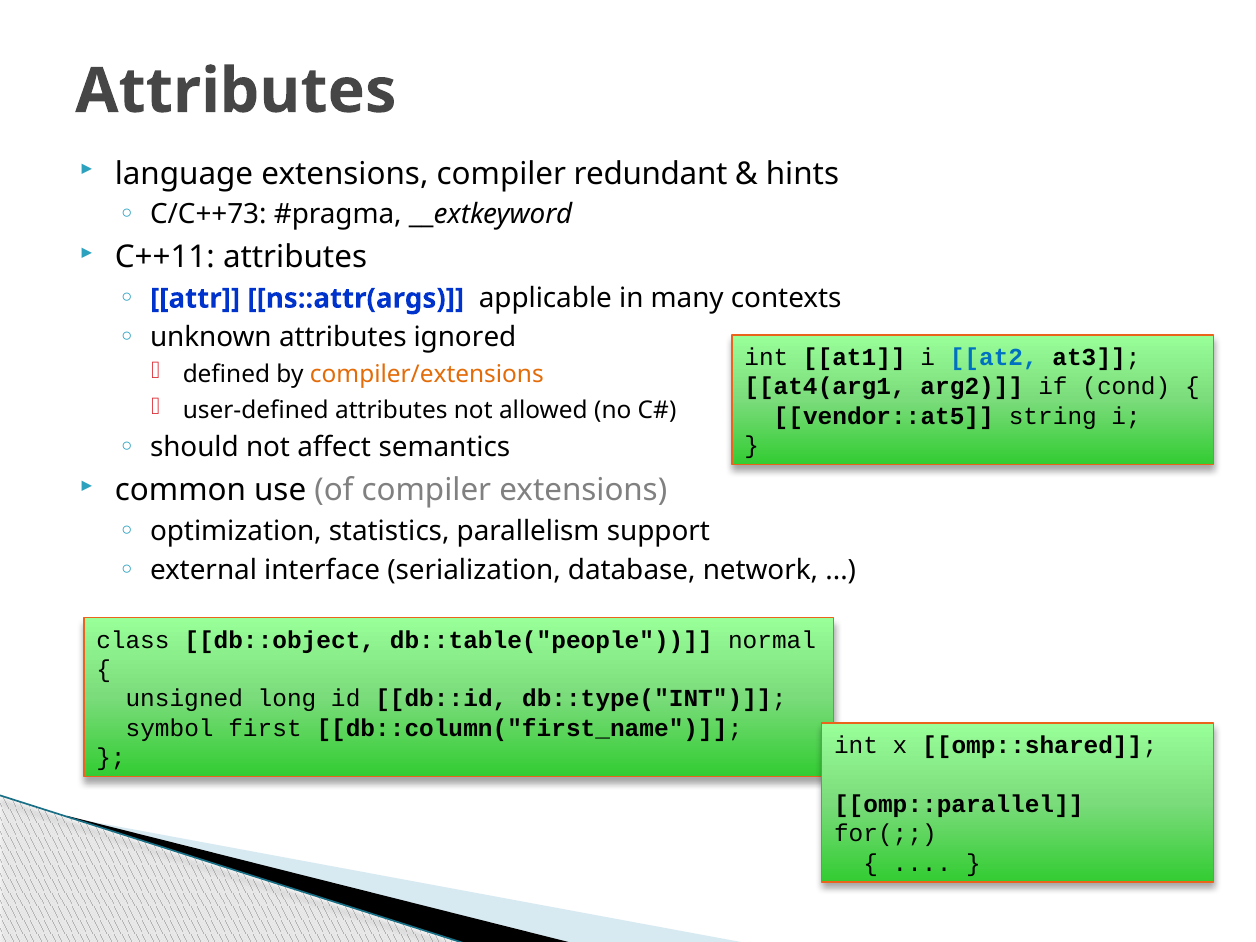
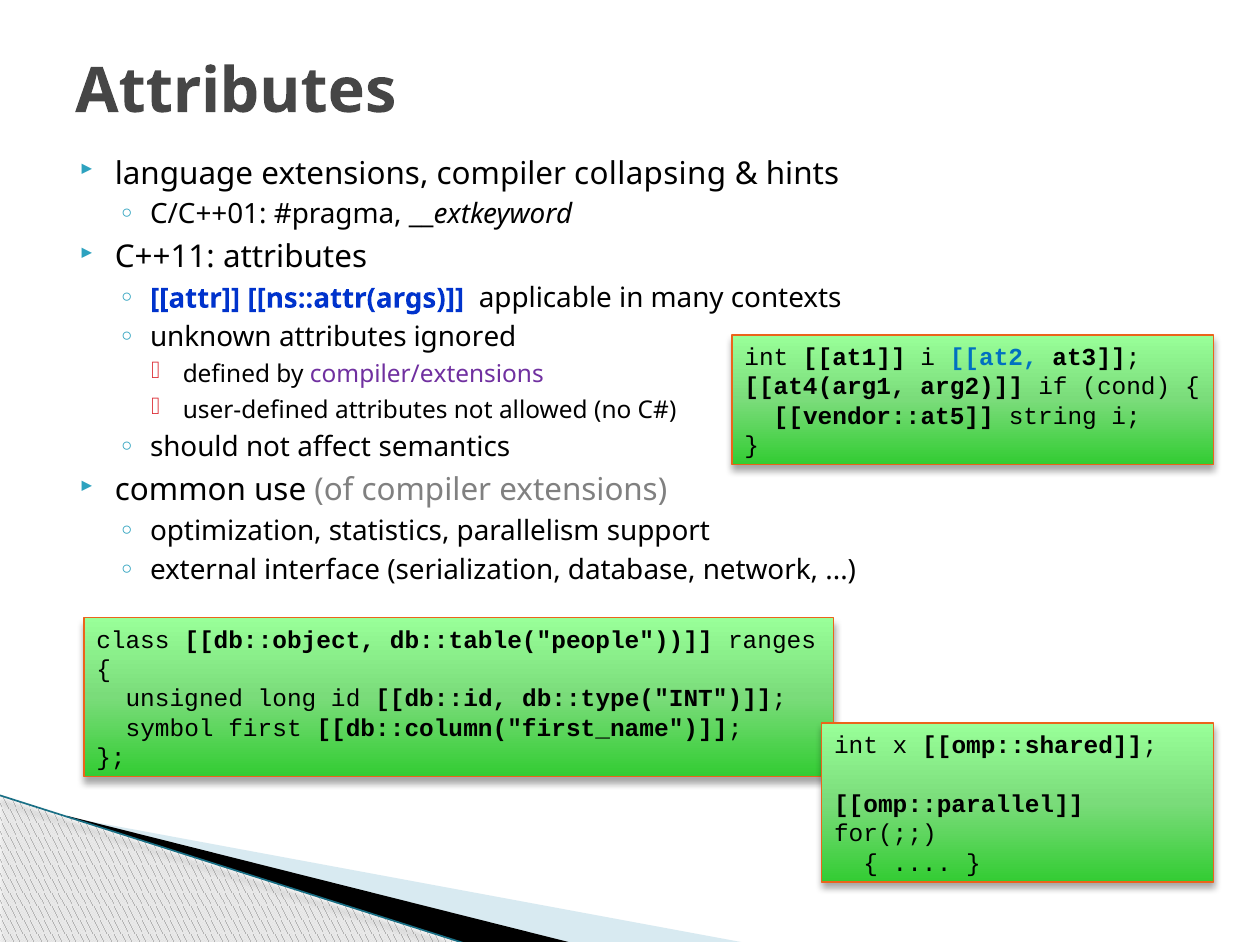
redundant: redundant -> collapsing (650, 174)
C/C++73: C/C++73 -> C/C++01 (208, 215)
compiler/extensions colour: orange -> purple (427, 375)
normal: normal -> ranges (772, 640)
